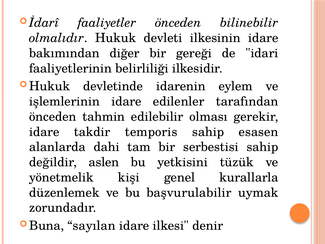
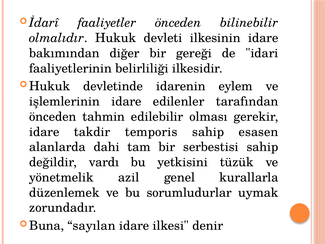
aslen: aslen -> vardı (104, 162)
kişi: kişi -> azil (129, 177)
başvurulabilir: başvurulabilir -> sorumludurlar (189, 192)
